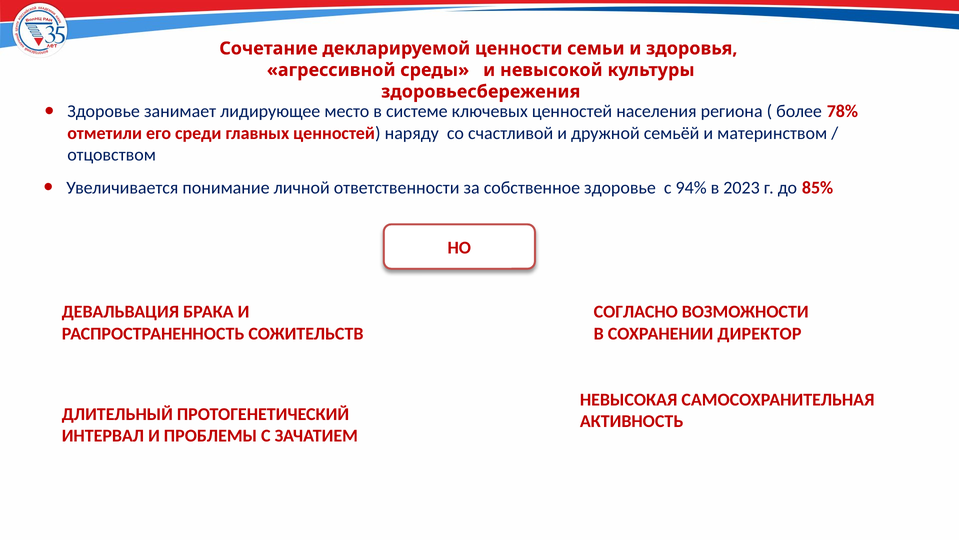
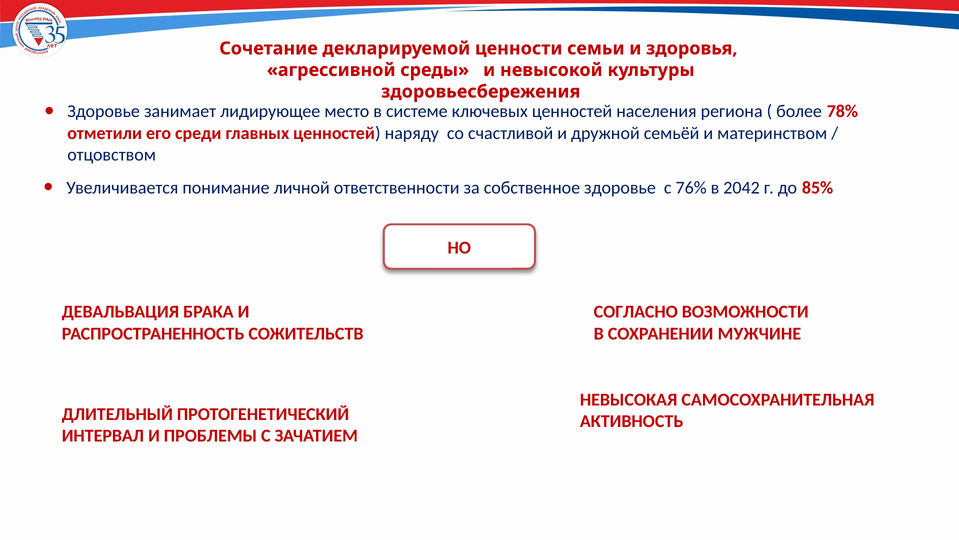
94%: 94% -> 76% (691, 188)
2023: 2023 -> 2042 (742, 188)
ДИРЕКТОР: ДИРЕКТОР -> МУЖЧИНЕ (759, 333)
